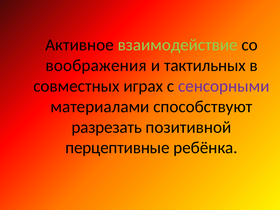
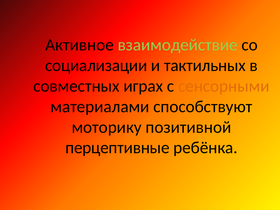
воображения: воображения -> социализации (96, 66)
сенсорными colour: purple -> orange (224, 86)
разрезать: разрезать -> моторику (107, 127)
